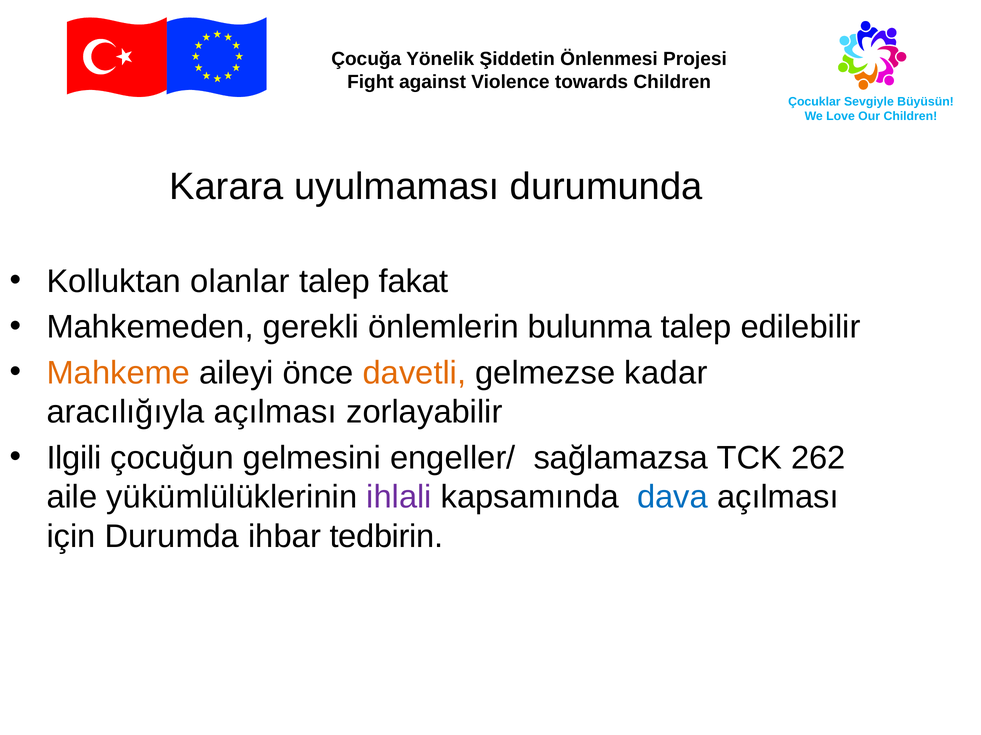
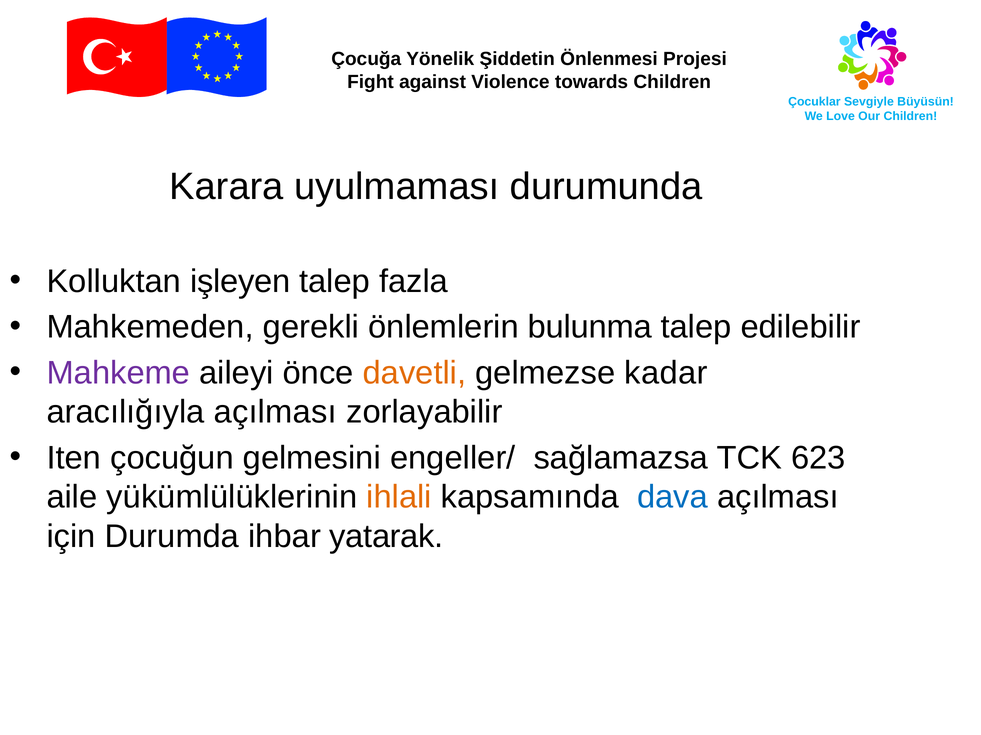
olanlar: olanlar -> işleyen (240, 282)
fakat: fakat -> fazla (414, 282)
Mahkeme colour: orange -> purple (118, 373)
Ilgili: Ilgili -> Iten (74, 458)
262: 262 -> 623 (818, 458)
ihlali colour: purple -> orange (399, 498)
tedbirin: tedbirin -> yatarak (386, 537)
